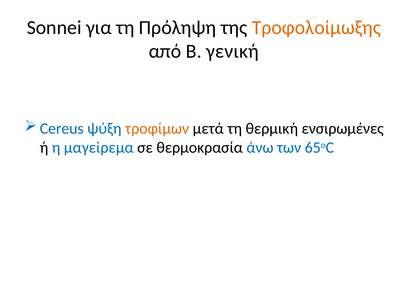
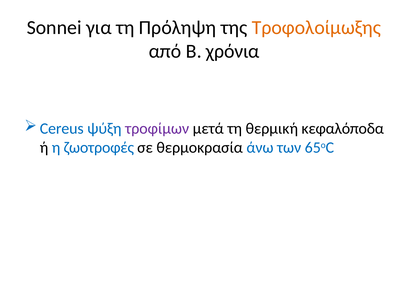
γενική: γενική -> χρόνια (233, 51)
τροφίμων colour: orange -> purple (157, 129)
ενσιρωμένες: ενσιρωμένες -> κεφαλόποδα (343, 129)
μαγείρεμα: μαγείρεμα -> ζωοτροφές (99, 148)
